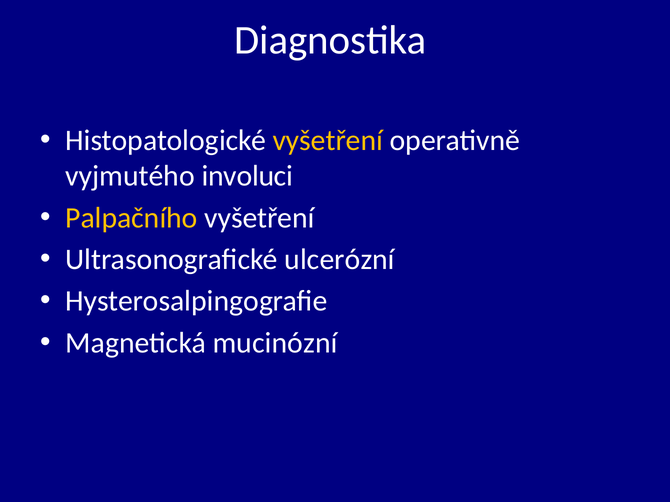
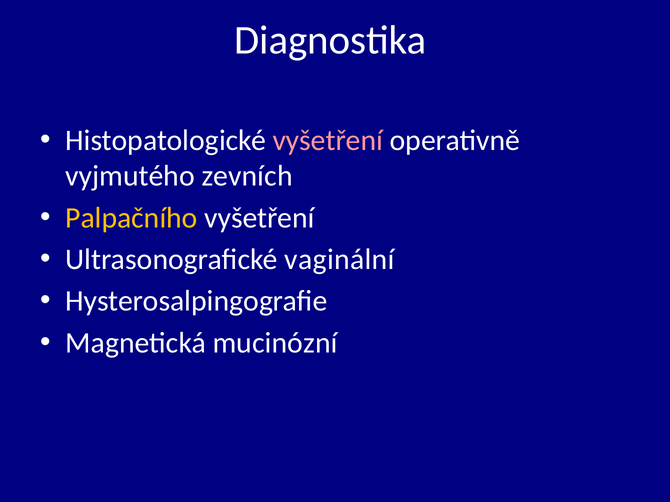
vyšetření colour: yellow -> pink (328, 141)
involuci: involuci -> zevních (247, 176)
ulcerózní: ulcerózní -> vaginální (339, 260)
